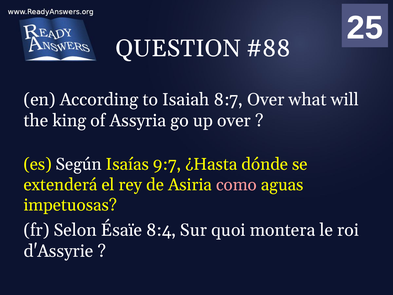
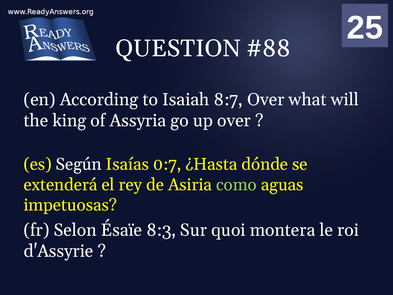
9:7: 9:7 -> 0:7 (167, 164)
como colour: pink -> light green (236, 185)
8:4: 8:4 -> 8:3 (161, 230)
